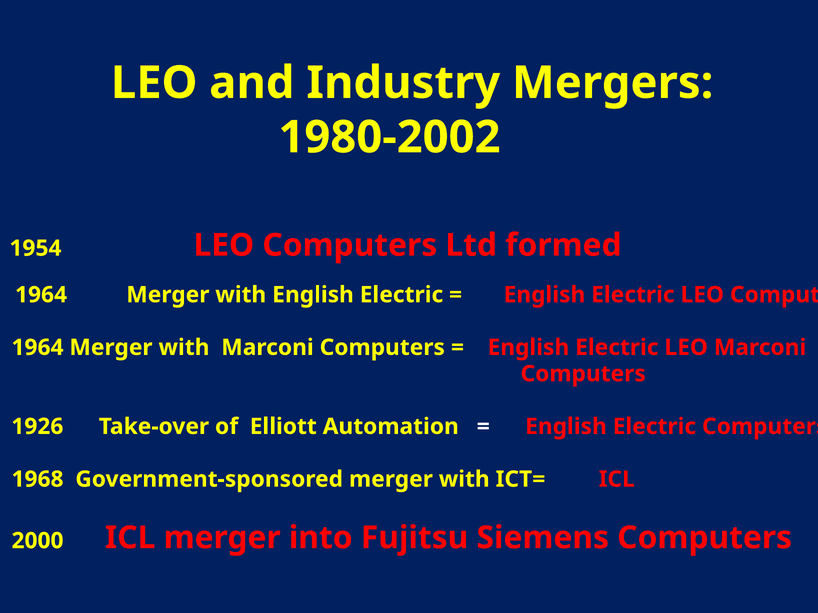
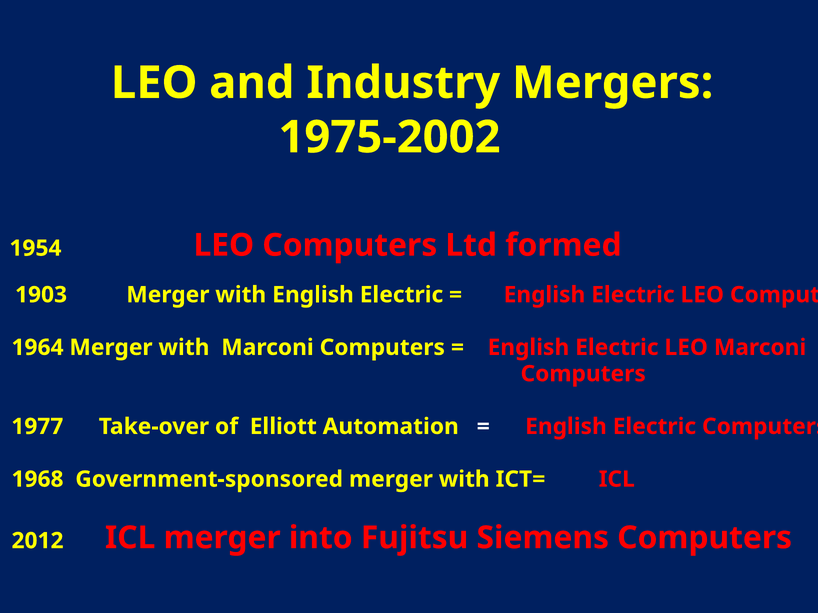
1980-2002: 1980-2002 -> 1975-2002 (389, 137)
1964: 1964 -> 1903 (41, 295)
1926: 1926 -> 1977 (37, 427)
2000: 2000 -> 2012 (38, 541)
